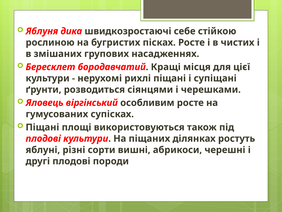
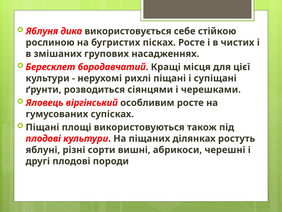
швидкозростаючі: швидкозростаючі -> використовується (128, 31)
